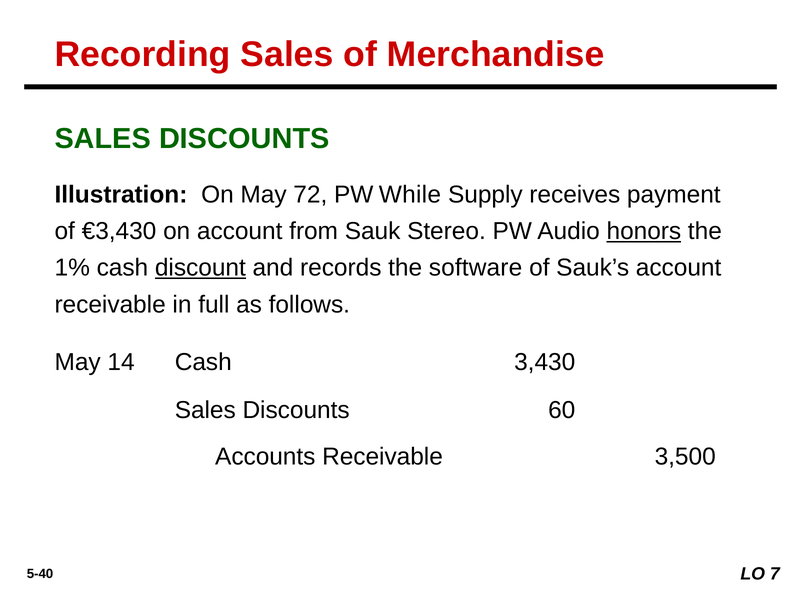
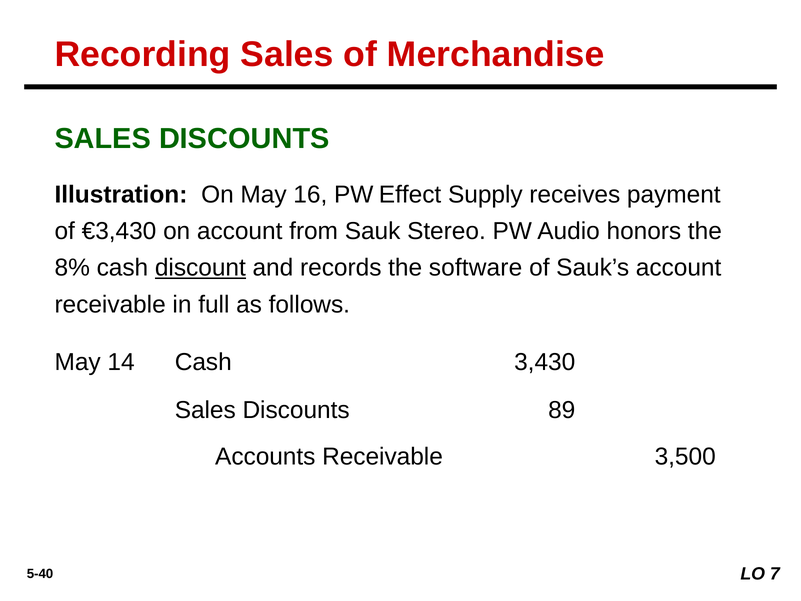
72: 72 -> 16 (310, 194)
While: While -> Effect (410, 194)
honors underline: present -> none (644, 231)
1%: 1% -> 8% (72, 268)
60: 60 -> 89 (562, 410)
